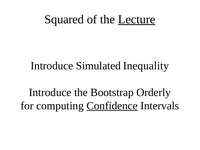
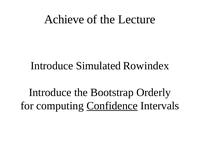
Squared: Squared -> Achieve (64, 19)
Lecture underline: present -> none (137, 19)
Inequality: Inequality -> Rowindex (146, 66)
